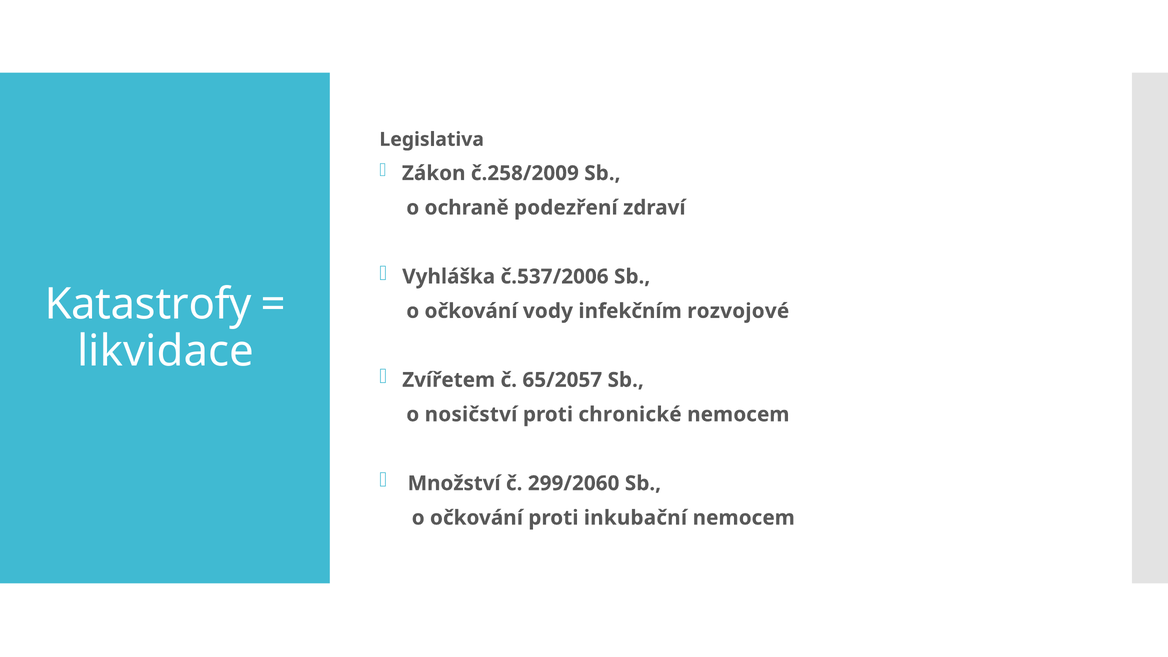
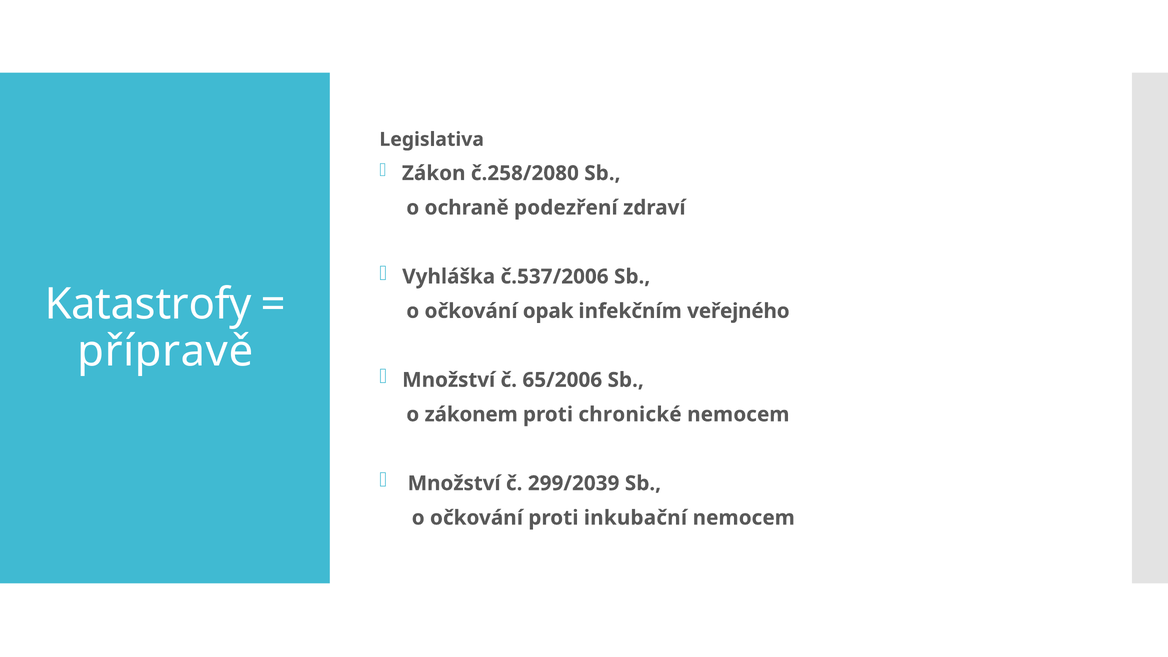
č.258/2009: č.258/2009 -> č.258/2080 (525, 173)
vody: vody -> opak (548, 311)
rozvojové: rozvojové -> veřejného (738, 311)
likvidace: likvidace -> přípravě (165, 351)
Zvířetem: Zvířetem -> Množství (449, 380)
65/2057: 65/2057 -> 65/2006 (562, 380)
nosičství: nosičství -> zákonem (471, 414)
299/2060: 299/2060 -> 299/2039 (574, 483)
